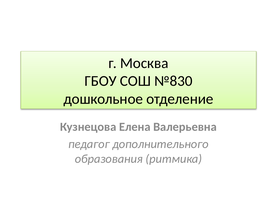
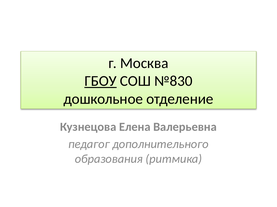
ГБОУ underline: none -> present (101, 81)
